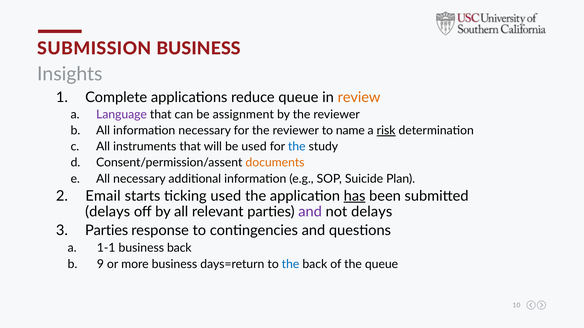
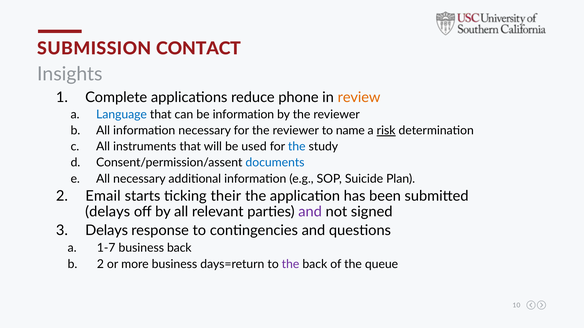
SUBMISSION BUSINESS: BUSINESS -> CONTACT (199, 49)
reduce queue: queue -> phone (298, 97)
Language colour: purple -> blue (122, 115)
be assignment: assignment -> information (243, 115)
documents colour: orange -> blue (275, 163)
ticking used: used -> their (226, 196)
has underline: present -> none (355, 196)
not delays: delays -> signed (372, 212)
Parties: Parties -> Delays (107, 231)
1-1: 1-1 -> 1-7 (106, 248)
9: 9 -> 2 (100, 265)
the colour: blue -> purple (291, 265)
